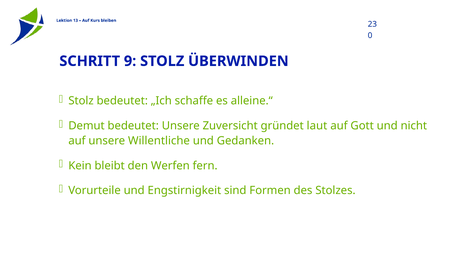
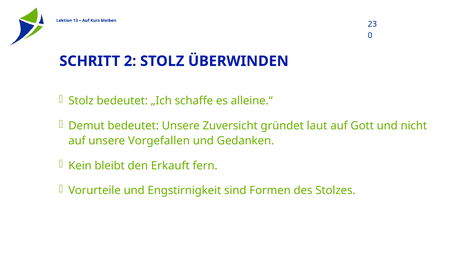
9: 9 -> 2 (130, 61)
Willentliche: Willentliche -> Vorgefallen (159, 141)
Werfen: Werfen -> Erkauft (170, 166)
